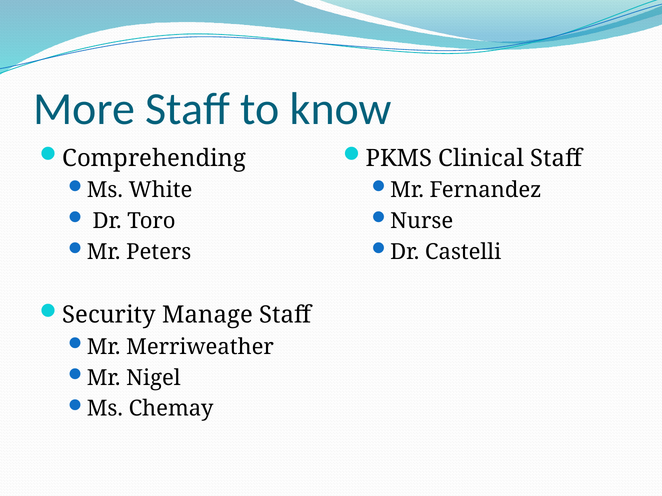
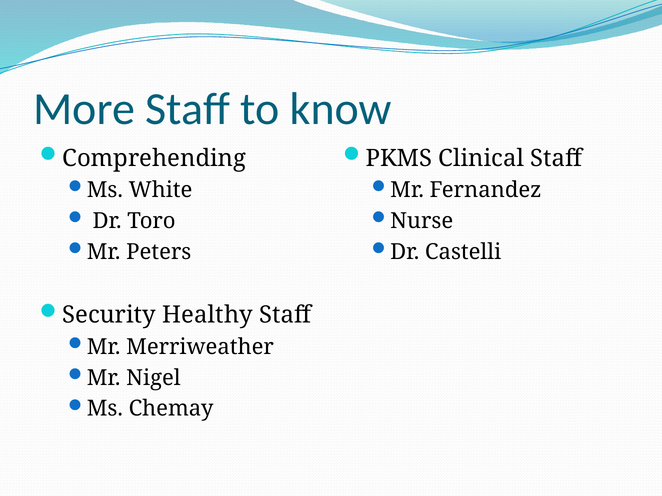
Manage: Manage -> Healthy (207, 315)
